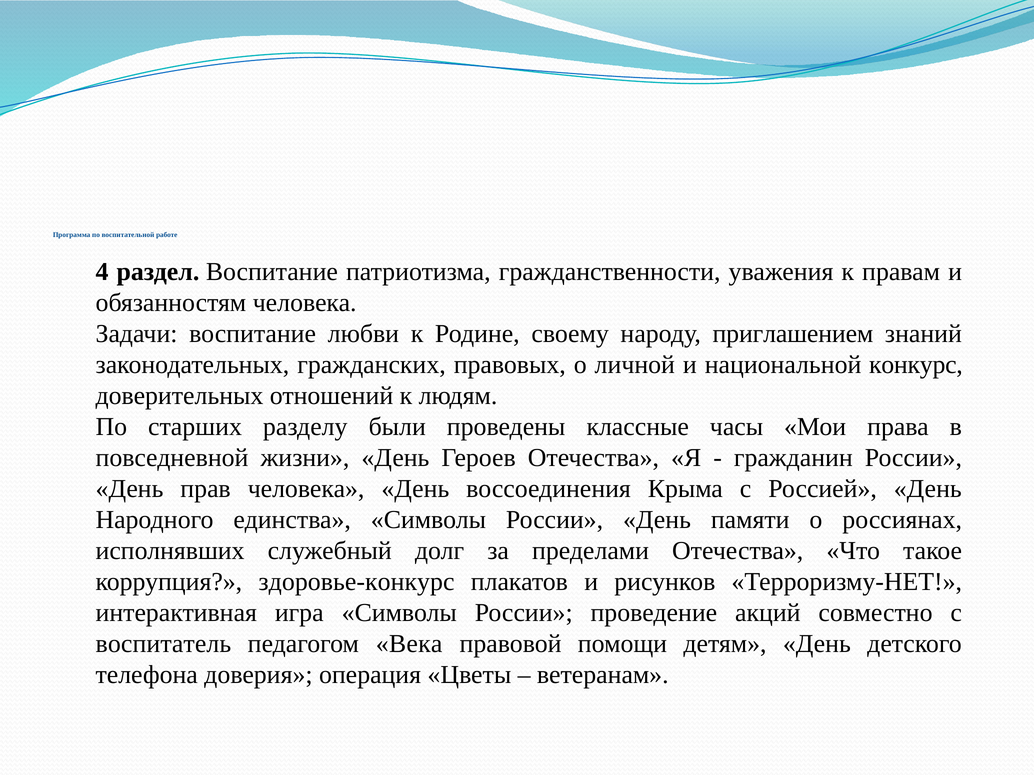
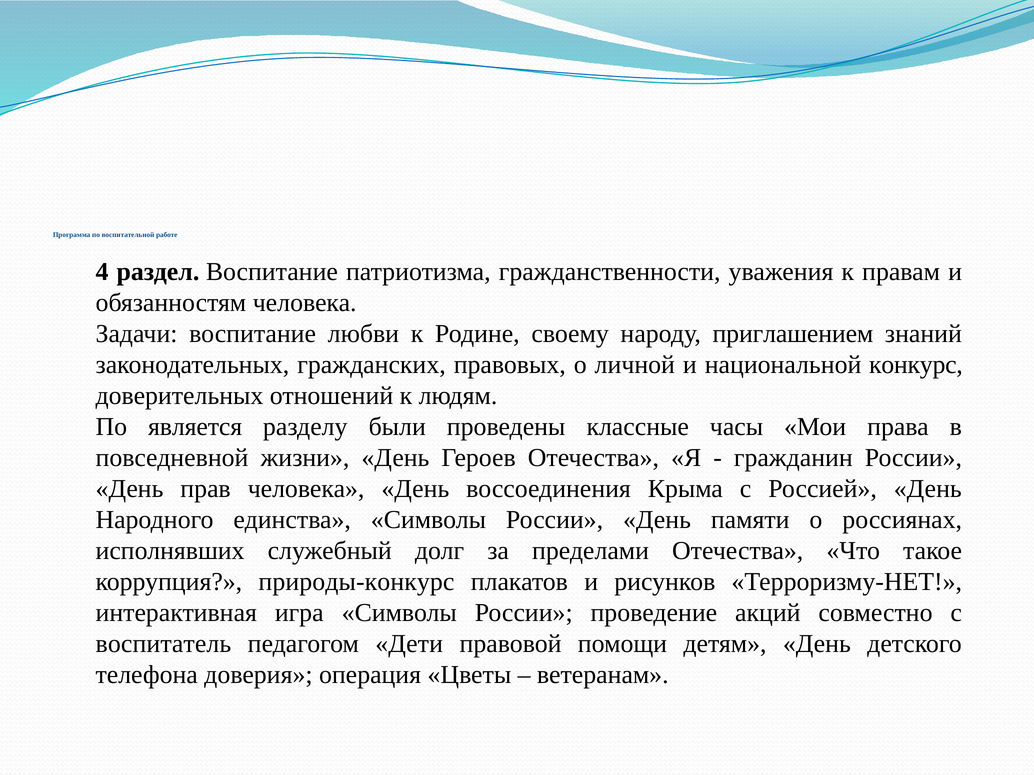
старших: старших -> является (195, 427)
здоровье-конкурс: здоровье-конкурс -> природы-конкурс (356, 582)
Века: Века -> Дети (409, 644)
